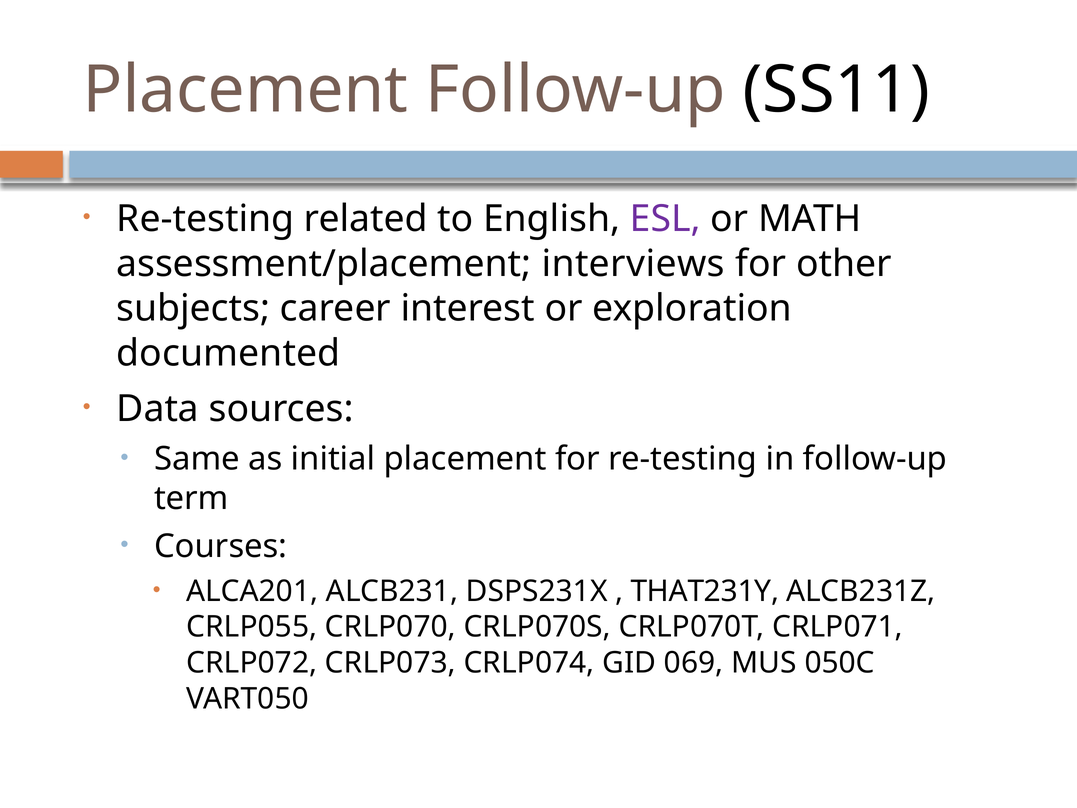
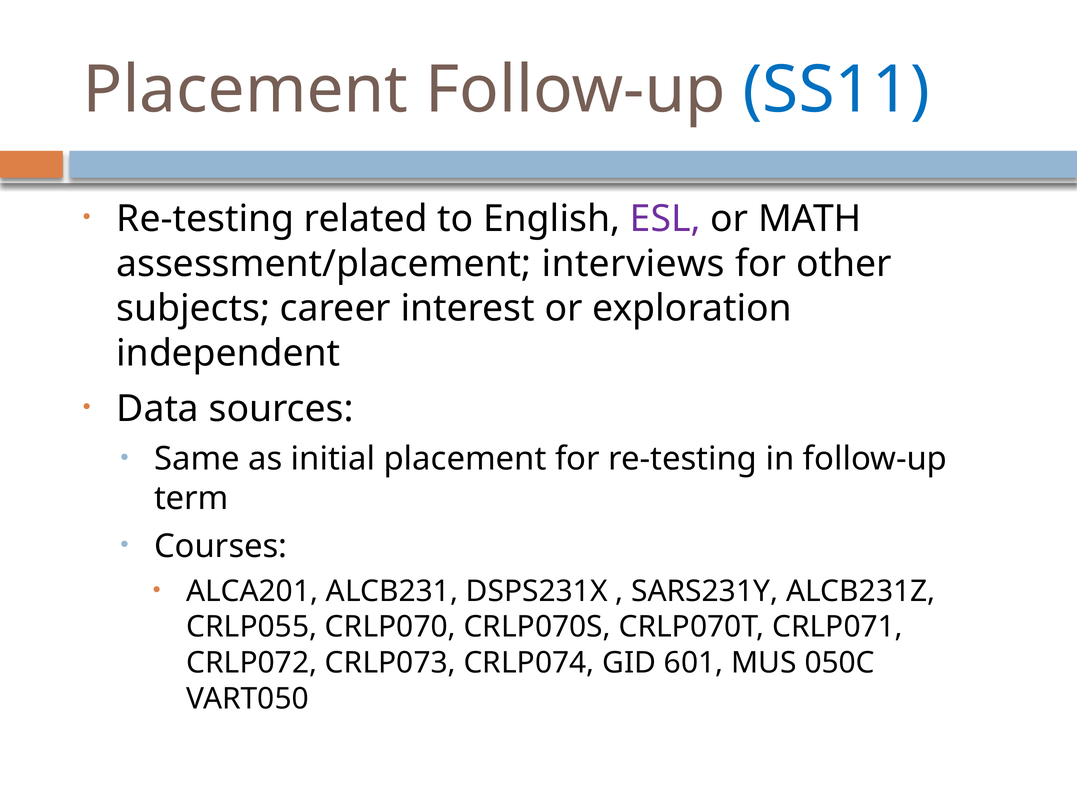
SS11 colour: black -> blue (836, 90)
documented: documented -> independent (228, 353)
THAT231Y: THAT231Y -> SARS231Y (705, 591)
069: 069 -> 601 (694, 663)
